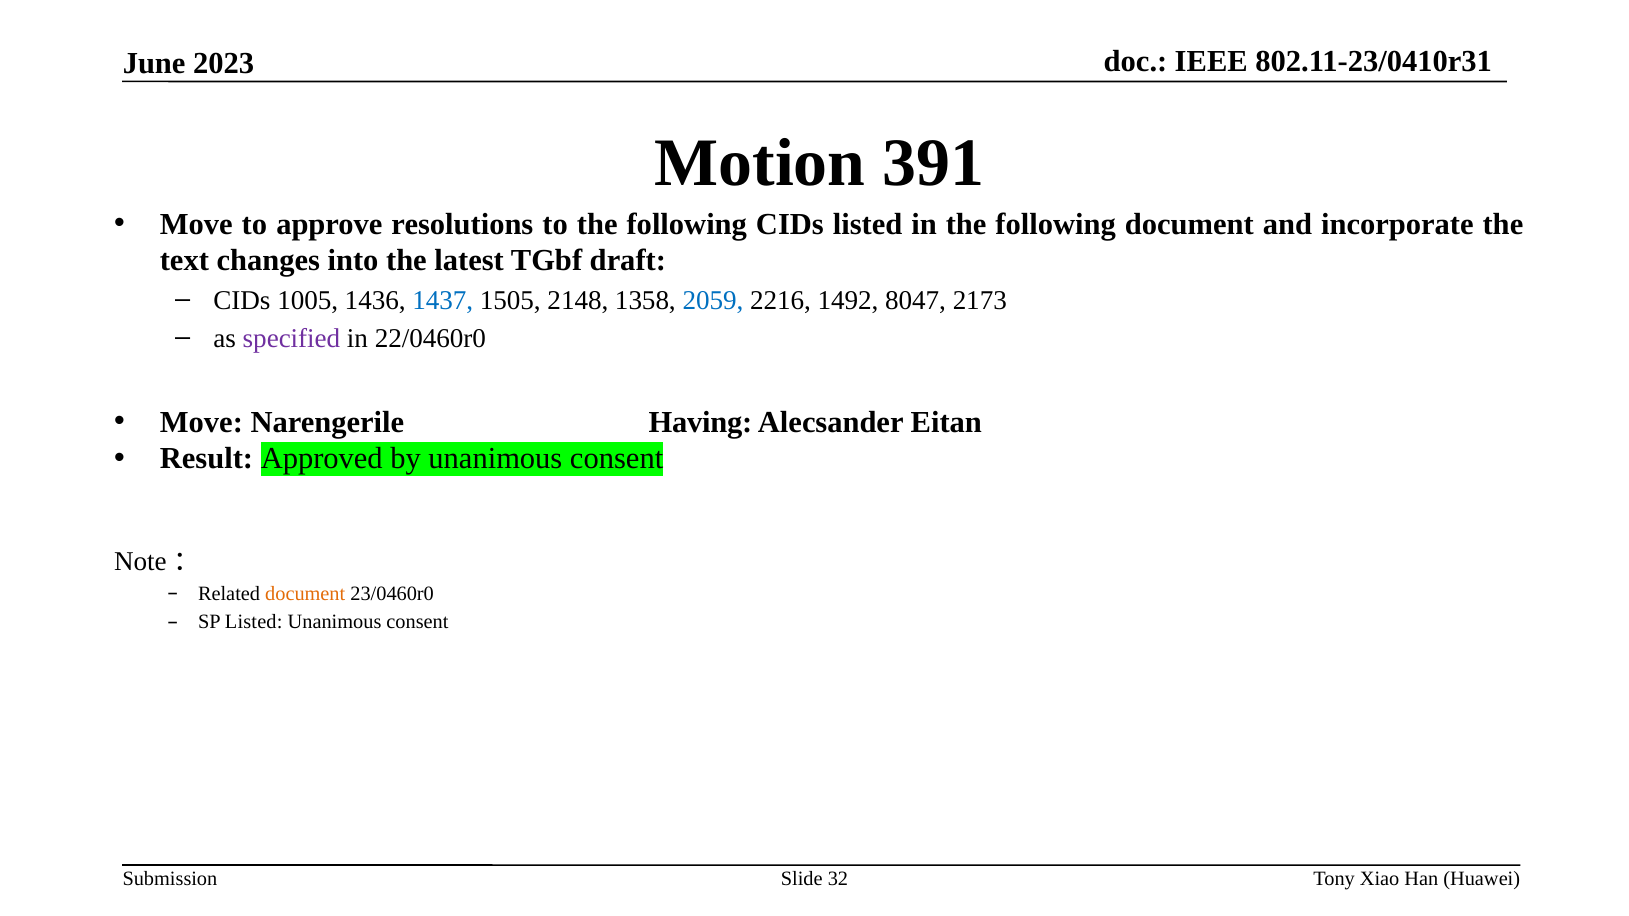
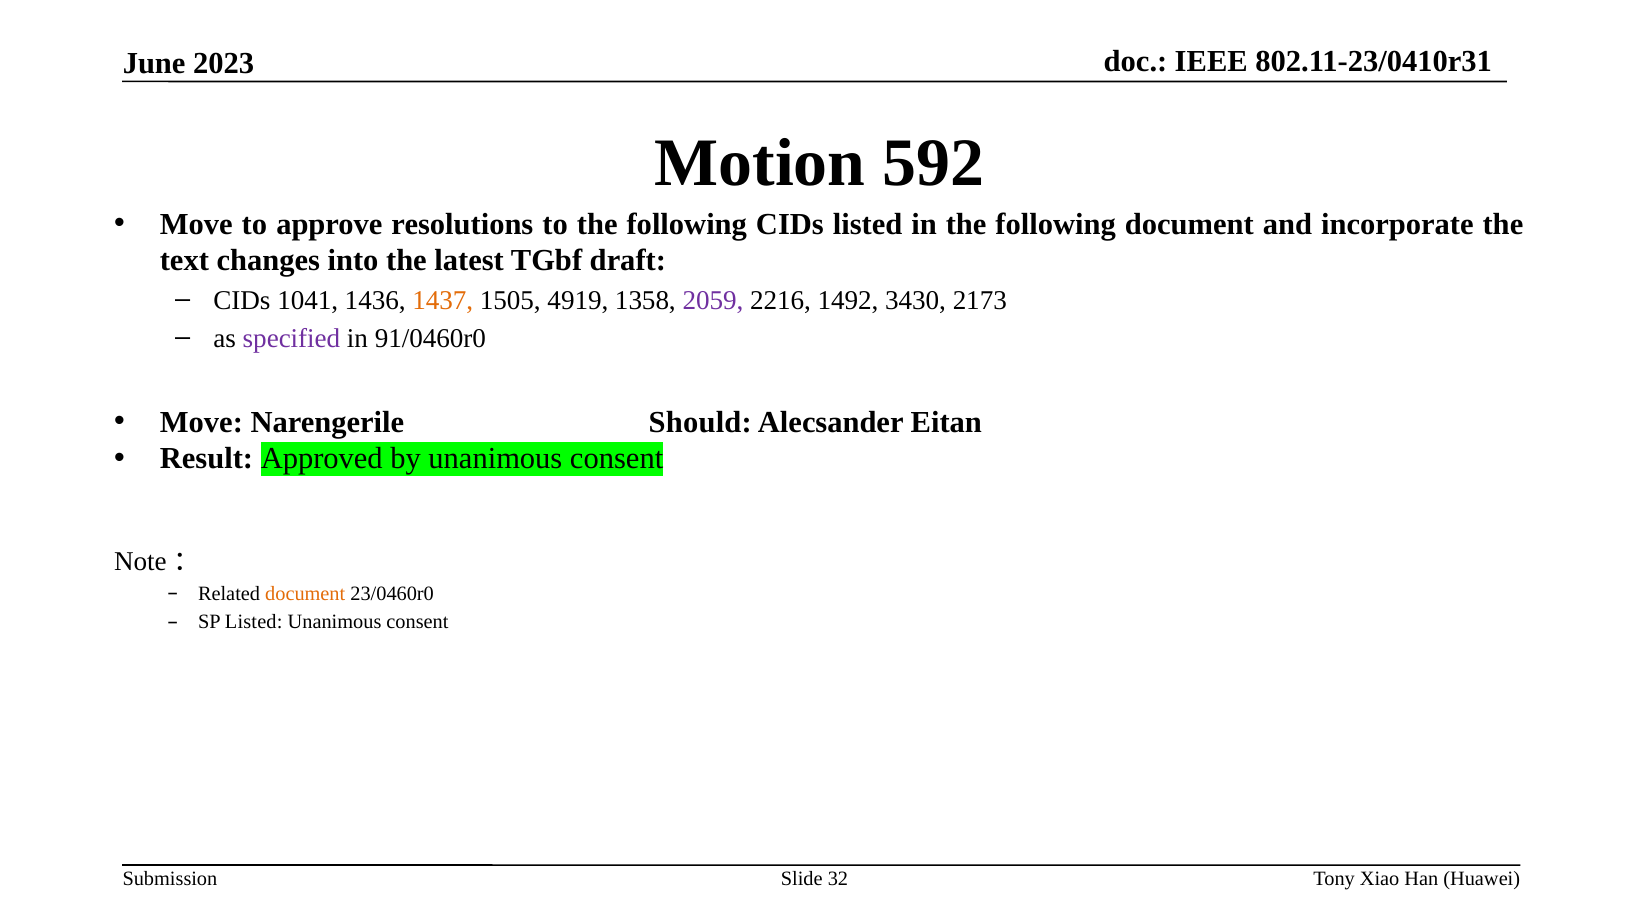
391: 391 -> 592 (933, 164)
1005: 1005 -> 1041 (308, 301)
1437 colour: blue -> orange (443, 301)
2148: 2148 -> 4919 (578, 301)
2059 colour: blue -> purple (713, 301)
8047: 8047 -> 3430 (916, 301)
22/0460r0: 22/0460r0 -> 91/0460r0 (430, 339)
Having: Having -> Should (700, 422)
